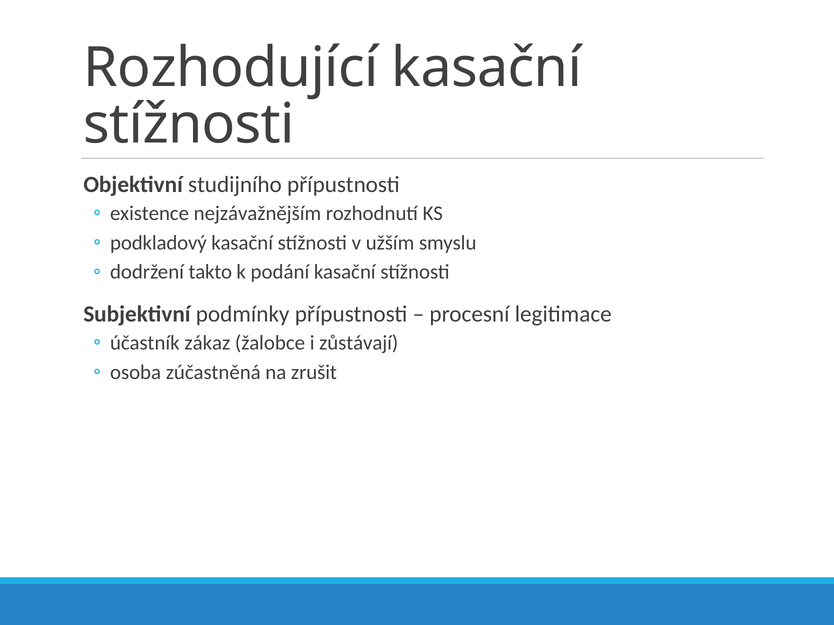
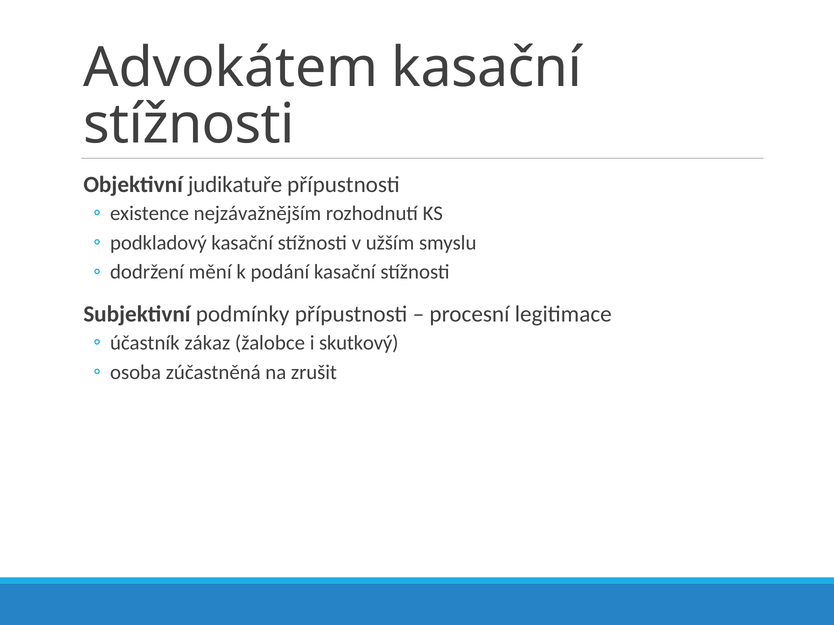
Rozhodující: Rozhodující -> Advokátem (231, 68)
studijního: studijního -> judikatuře (235, 185)
takto: takto -> mění (210, 272)
zůstávají: zůstávají -> skutkový (359, 343)
